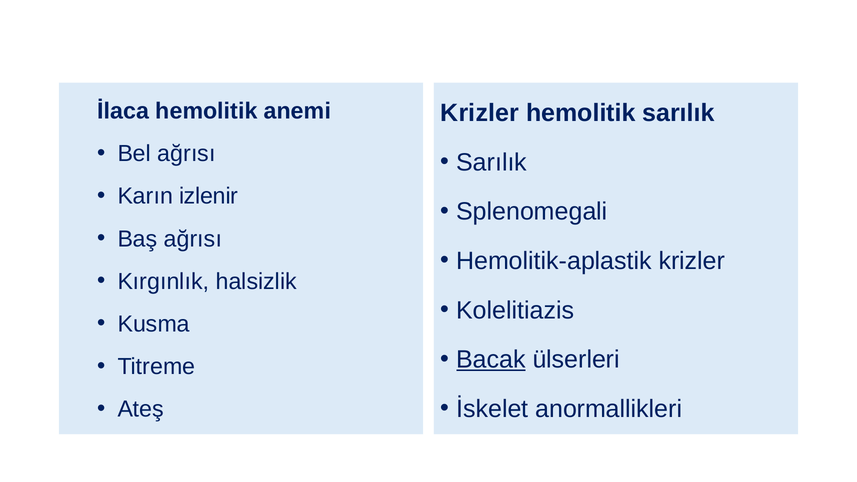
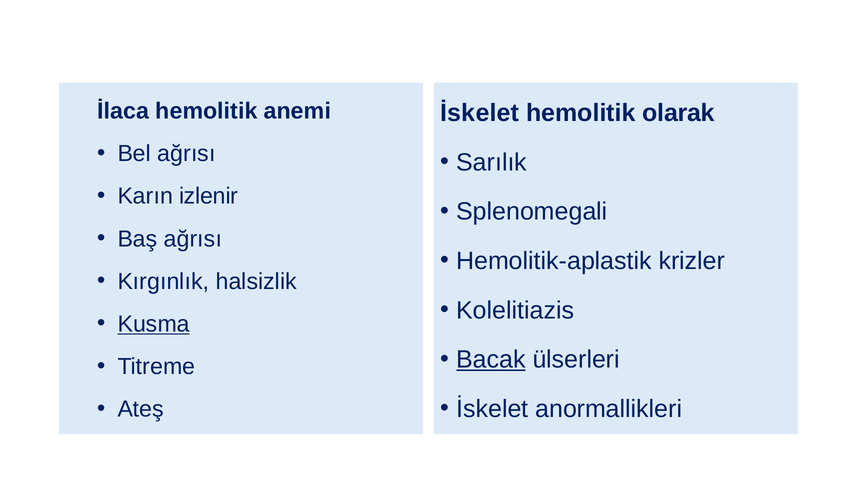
Krizler: Krizler -> İskelet (480, 113)
hemolitik sarılık: sarılık -> olarak (679, 113)
Kusma underline: none -> present (154, 324)
